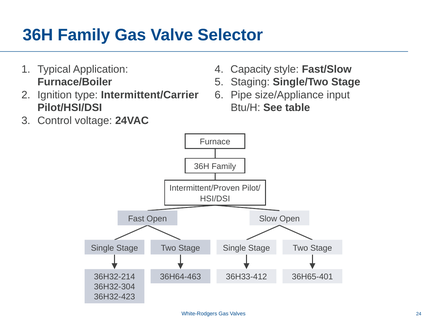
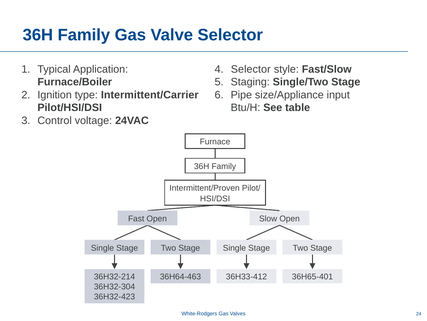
Capacity: Capacity -> Selector (251, 69)
